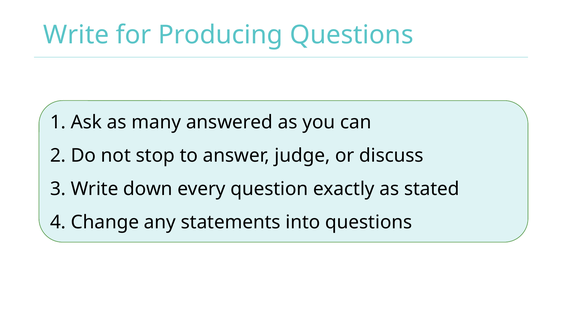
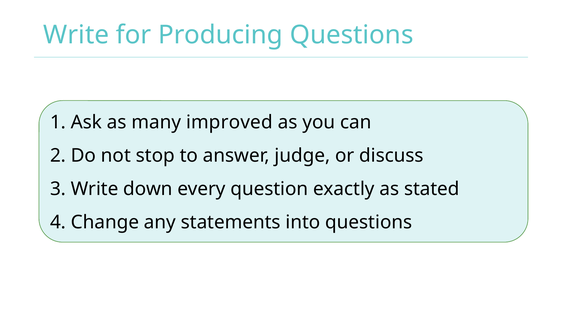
answered: answered -> improved (229, 122)
